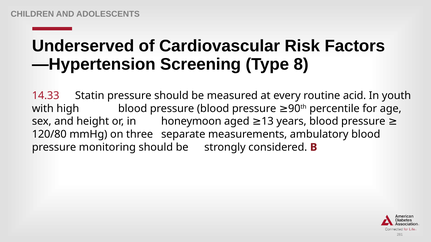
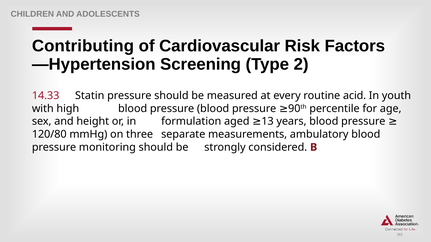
Underserved: Underserved -> Contributing (83, 46)
8: 8 -> 2 (301, 64)
honeymoon: honeymoon -> formulation (191, 122)
